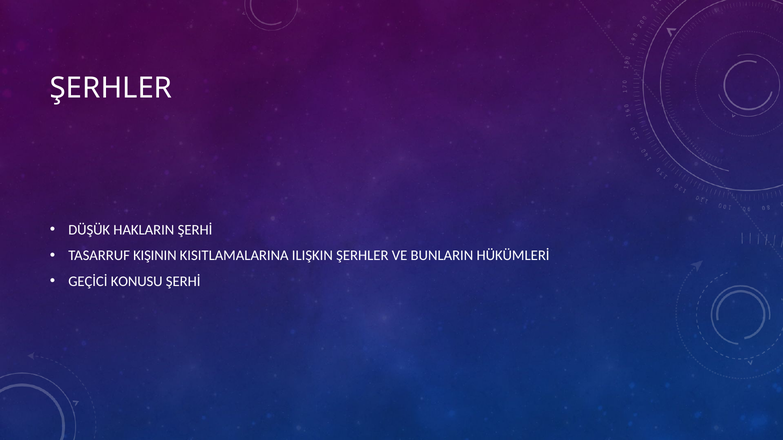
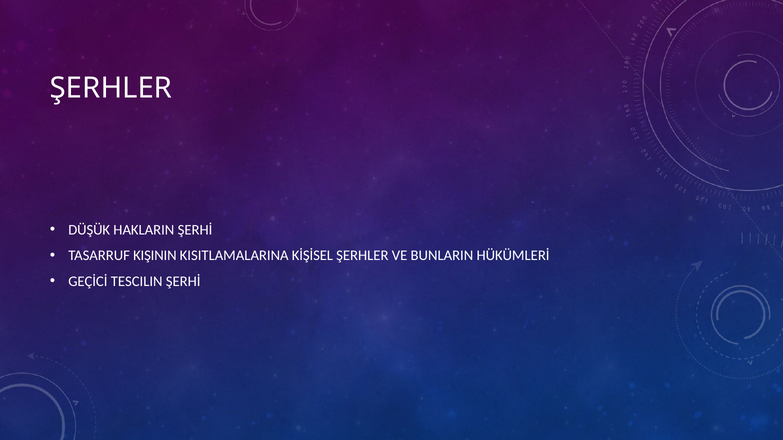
ILIŞKIN: ILIŞKIN -> KİŞİSEL (312, 256)
KONUSU: KONUSU -> TESCILIN (137, 282)
